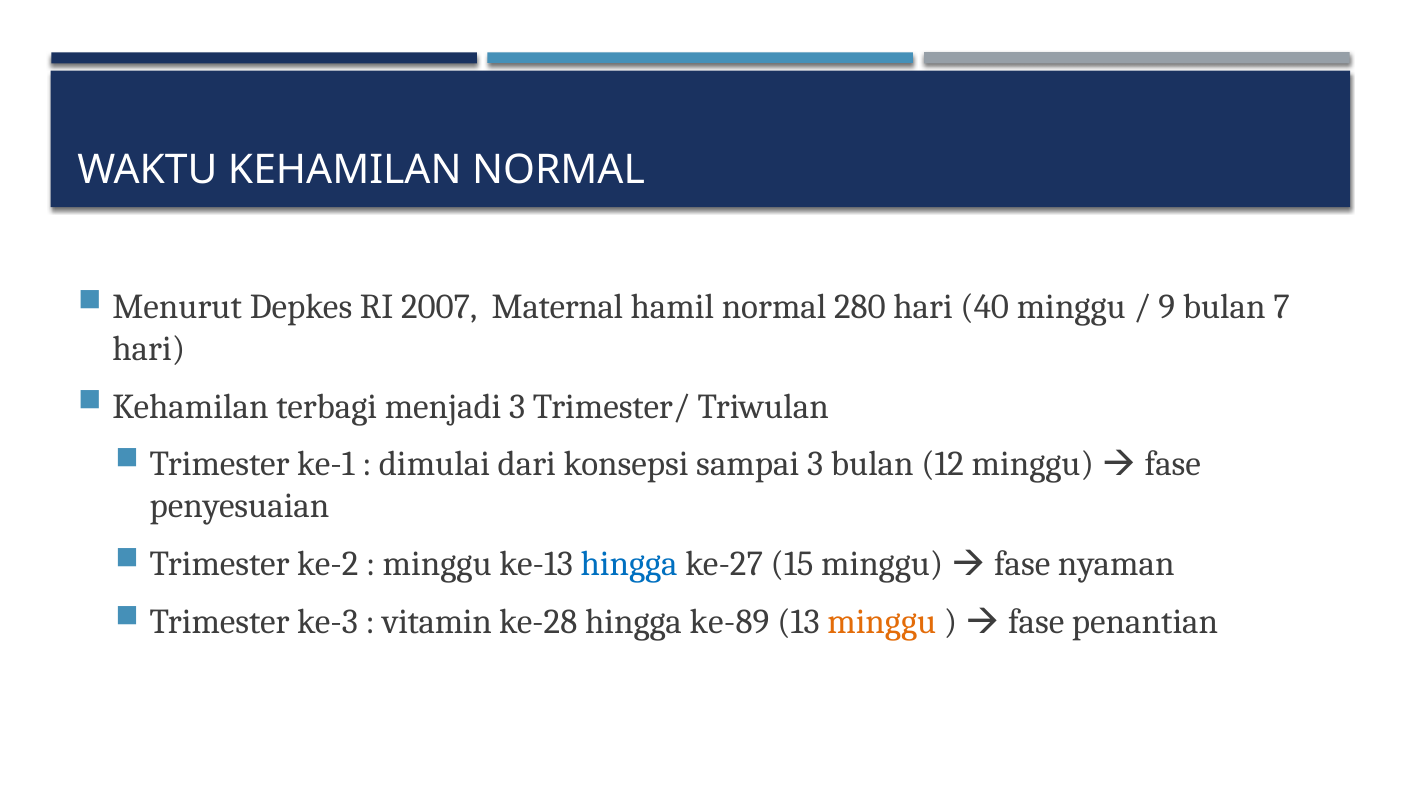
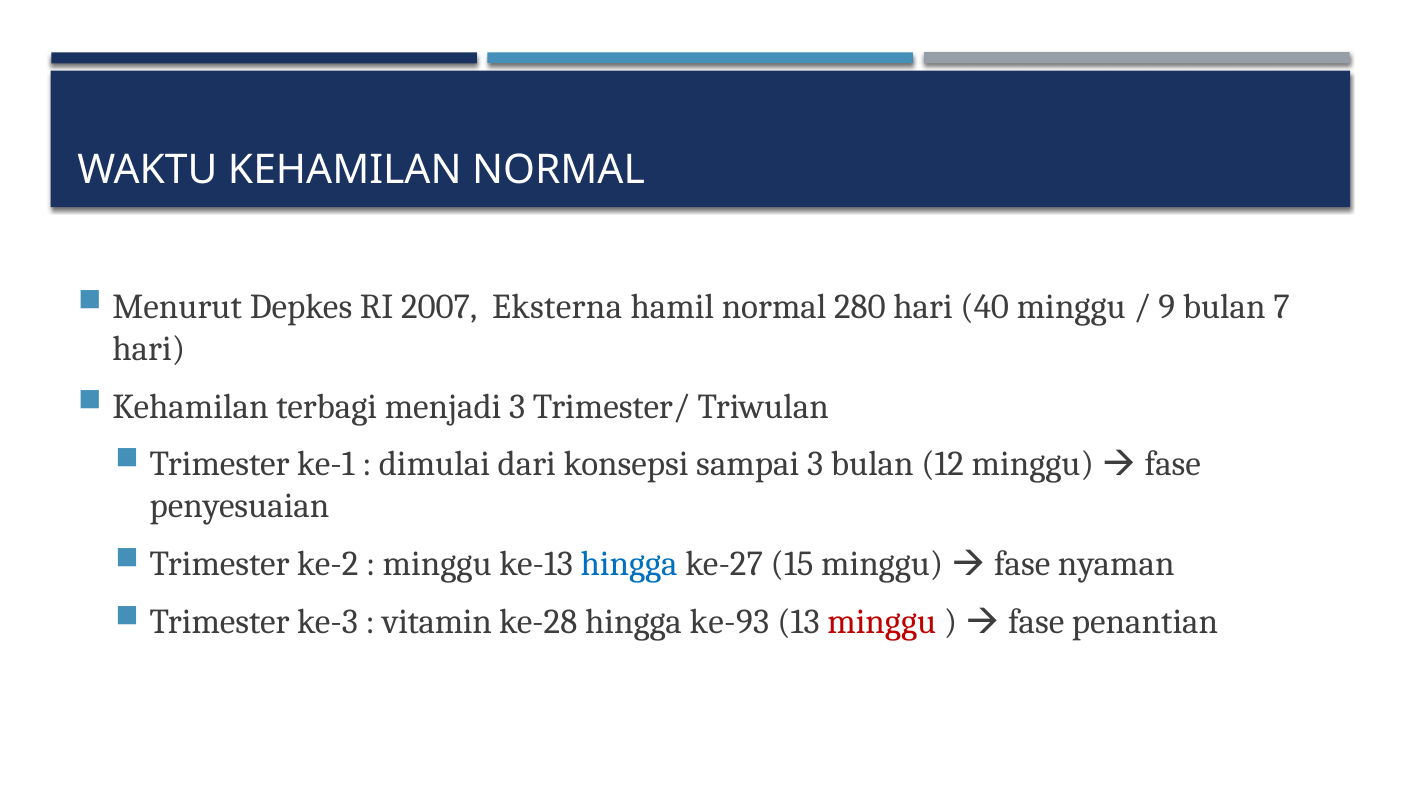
Maternal: Maternal -> Eksterna (557, 307)
ke-89: ke-89 -> ke-93 (729, 622)
minggu colour: orange -> red (882, 622)
